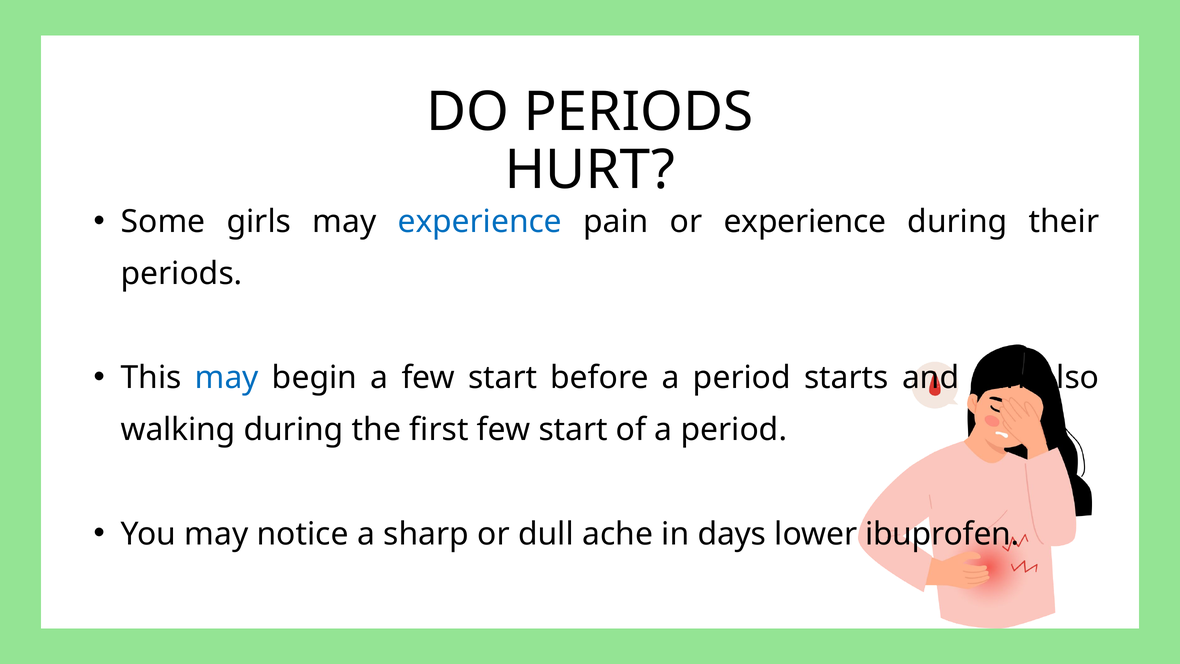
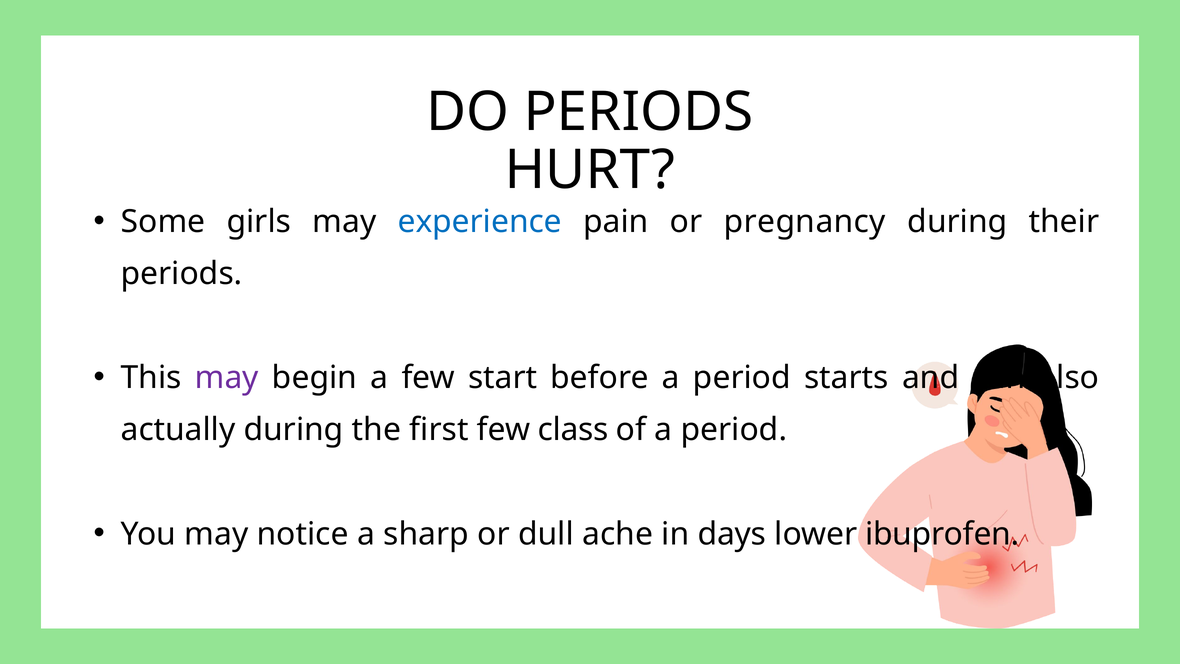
or experience: experience -> pregnancy (805, 222)
may colour: blue -> purple (227, 378)
walking: walking -> actually (178, 430)
first few start: start -> class (573, 430)
